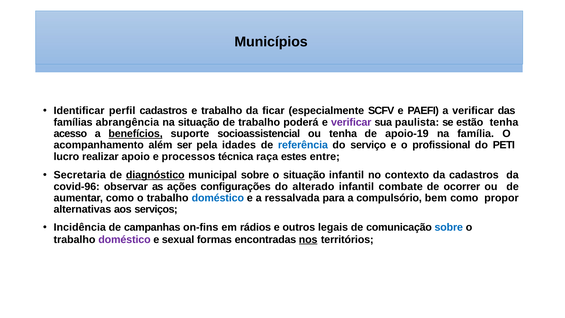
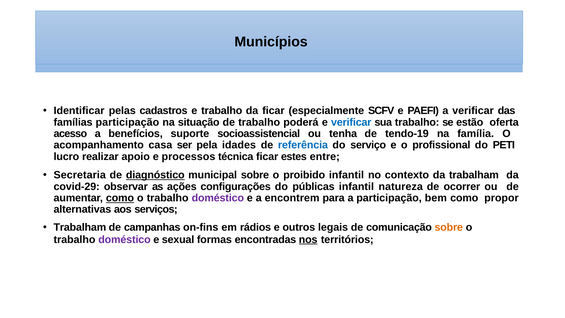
perfil: perfil -> pelas (122, 111)
famílias abrangência: abrangência -> participação (127, 122)
verificar colour: purple -> blue (351, 122)
sua paulista: paulista -> trabalho (417, 122)
estão tenha: tenha -> oferta (504, 122)
benefícios underline: present -> none (136, 134)
apoio-19: apoio-19 -> tendo-19 (407, 134)
além: além -> casa (160, 145)
técnica raça: raça -> ficar (267, 156)
o situação: situação -> proibido (304, 175)
da cadastros: cadastros -> trabalham (474, 175)
covid-96: covid-96 -> covid-29 (77, 186)
alterado: alterado -> públicas (314, 186)
combate: combate -> natureza (401, 186)
como underline: none -> present (120, 198)
doméstico colour: blue -> purple (218, 198)
ressalvada: ressalvada -> encontrem (292, 198)
a compulsório: compulsório -> participação (389, 198)
Incidência: Incidência -> Trabalham (80, 227)
sobre colour: blue -> orange (449, 227)
